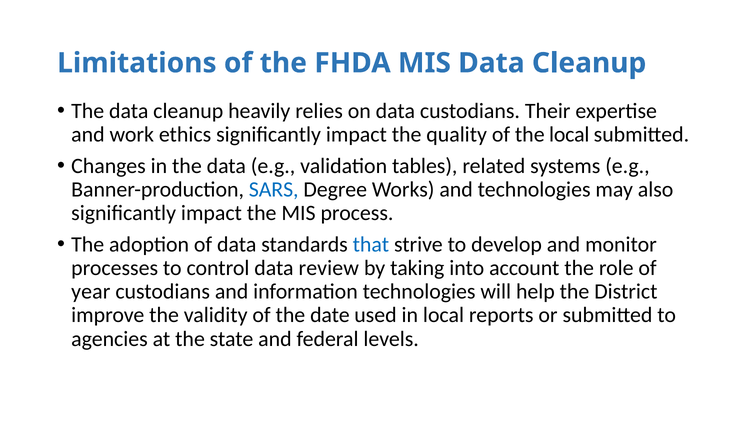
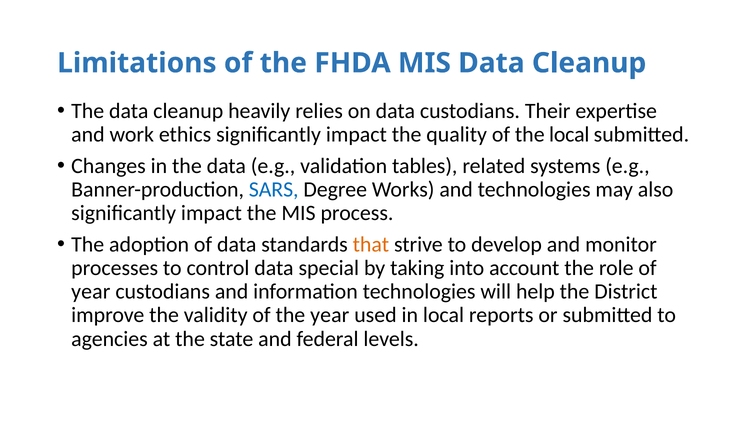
that colour: blue -> orange (371, 244)
review: review -> special (329, 268)
the date: date -> year (330, 315)
